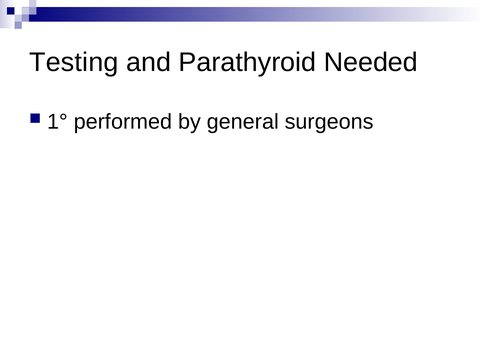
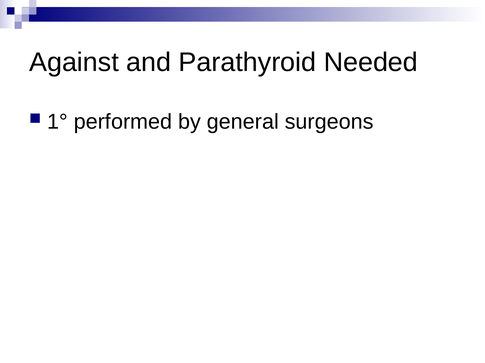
Testing: Testing -> Against (74, 63)
